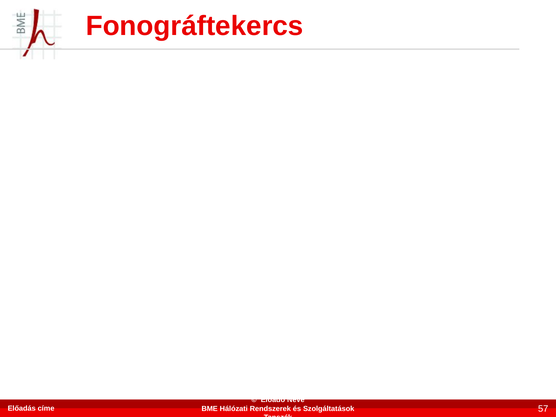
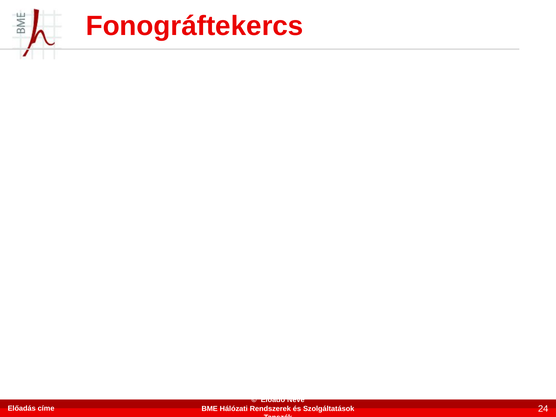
57: 57 -> 24 (543, 409)
